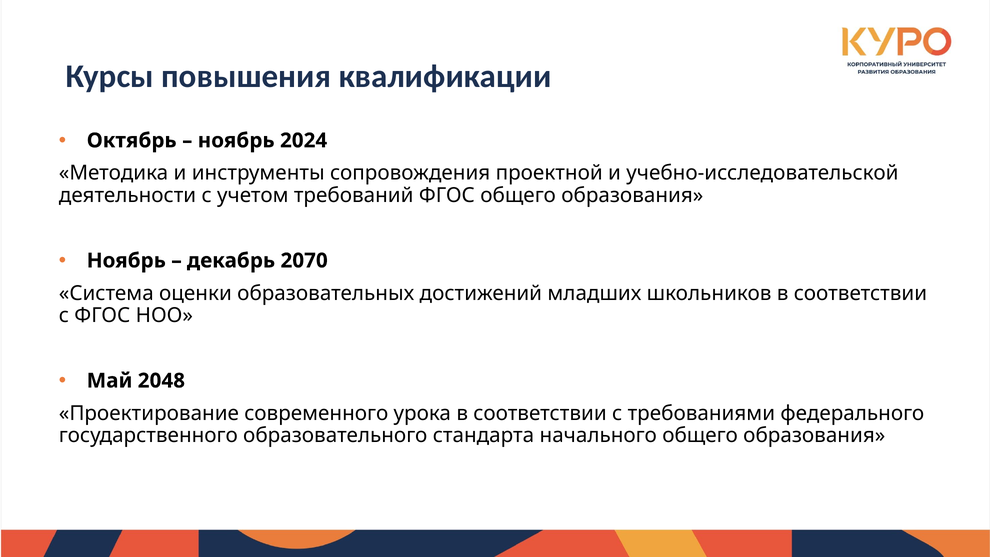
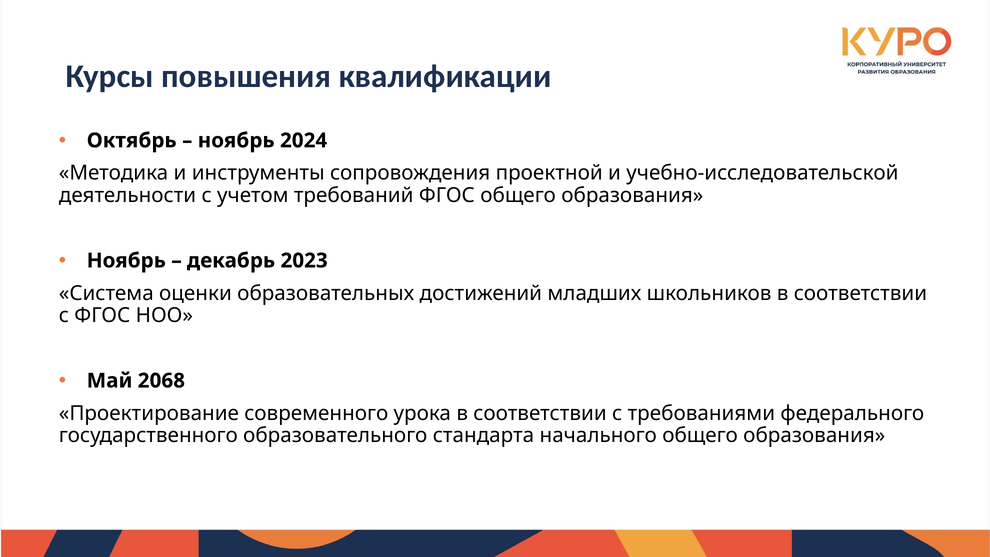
2070: 2070 -> 2023 (304, 261)
2048: 2048 -> 2068 (161, 381)
